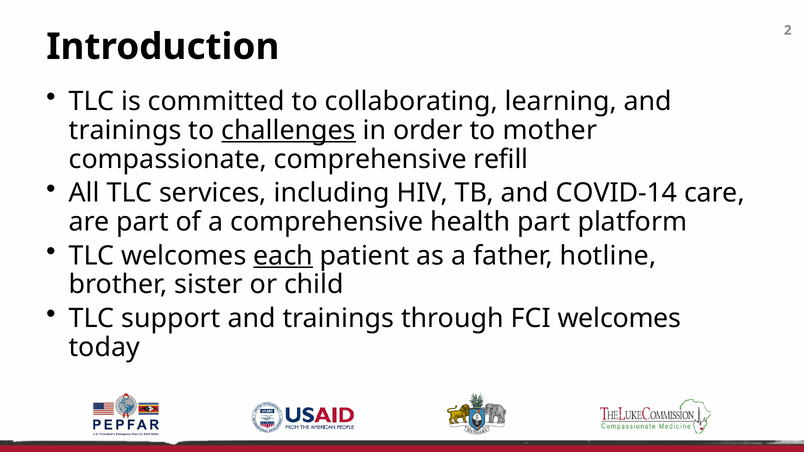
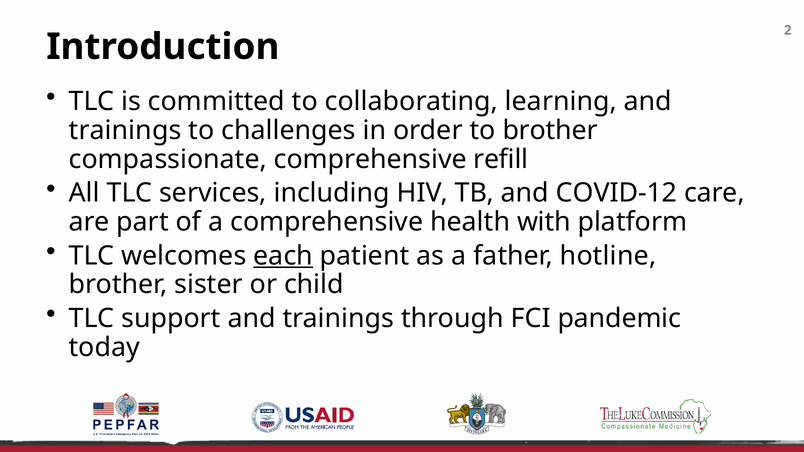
challenges underline: present -> none (289, 130)
to mother: mother -> brother (550, 130)
COVID-14: COVID-14 -> COVID-12 (617, 193)
health part: part -> with (544, 222)
FCI welcomes: welcomes -> pandemic (619, 319)
